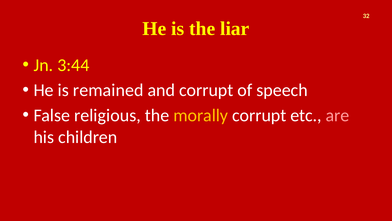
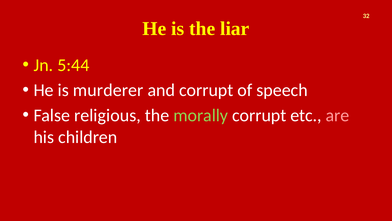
3:44: 3:44 -> 5:44 (73, 65)
remained: remained -> murderer (108, 90)
morally colour: yellow -> light green (201, 115)
